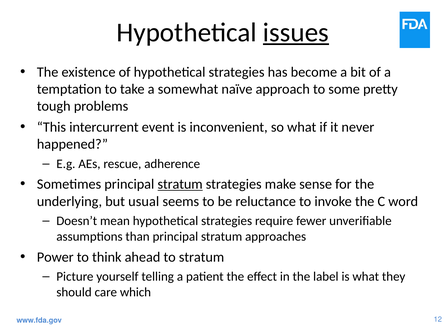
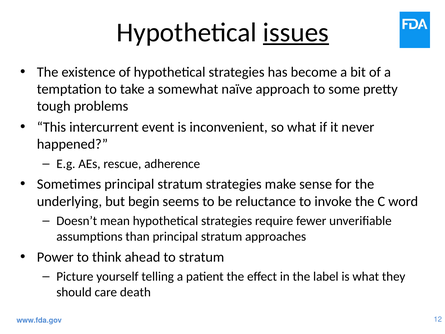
stratum underline: present -> none (180, 184)
usual: usual -> begin (144, 201)
which: which -> death (135, 292)
